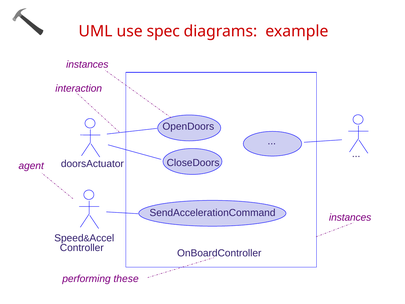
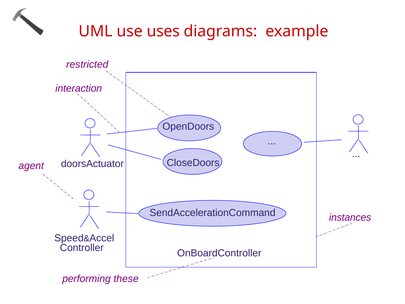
spec: spec -> uses (163, 31)
instances: instances -> restricted (87, 65)
